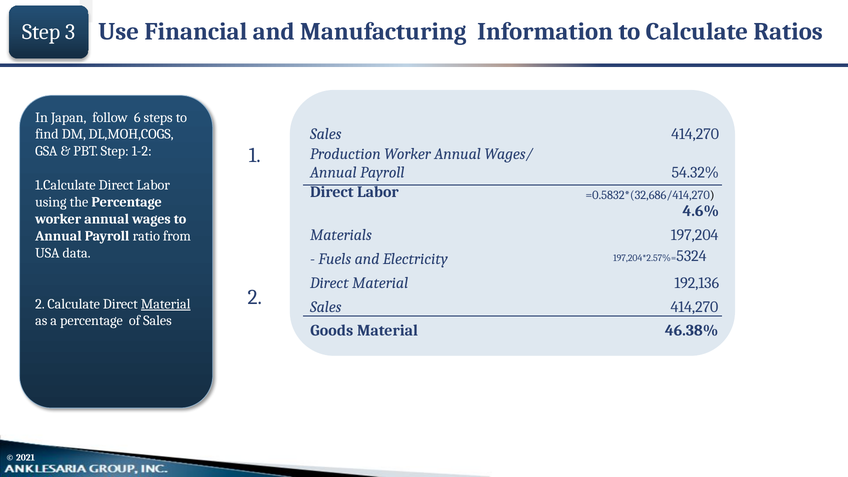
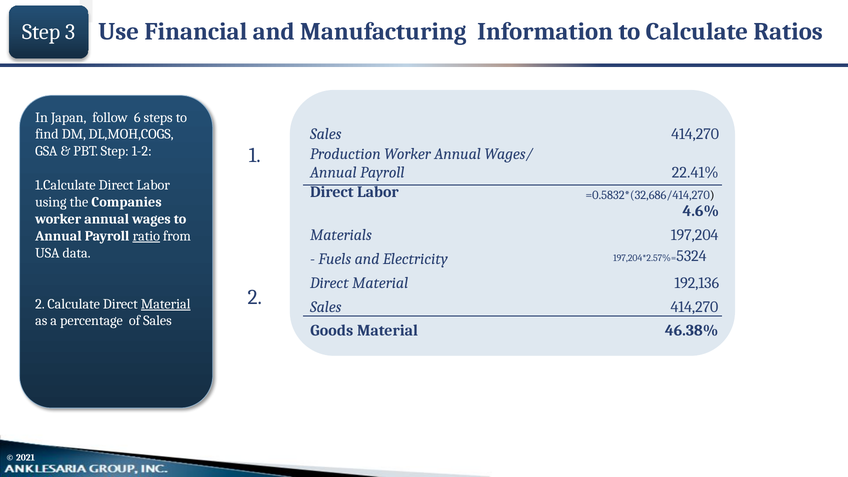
54.32%: 54.32% -> 22.41% (695, 172)
the Percentage: Percentage -> Companies (127, 202)
ratio underline: none -> present (146, 236)
